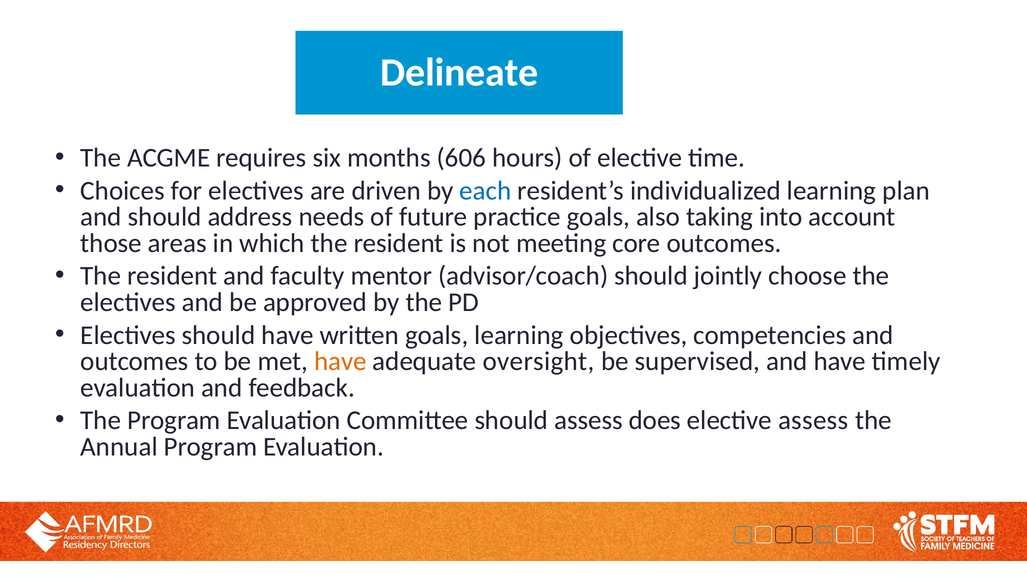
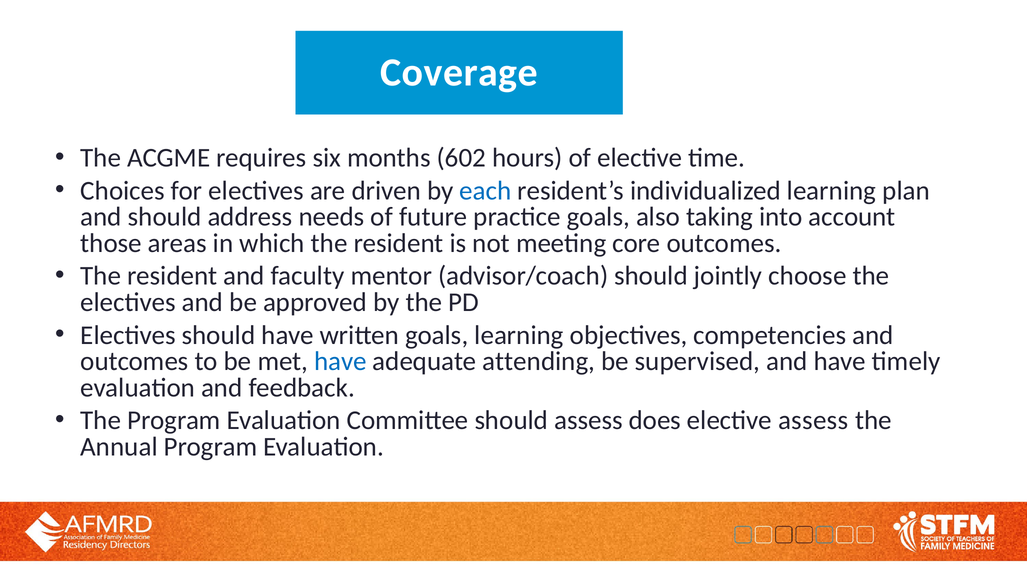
Delineate: Delineate -> Coverage (459, 72)
606: 606 -> 602 (461, 158)
have colour: orange -> blue (340, 361)
oversight: oversight -> attending (539, 361)
